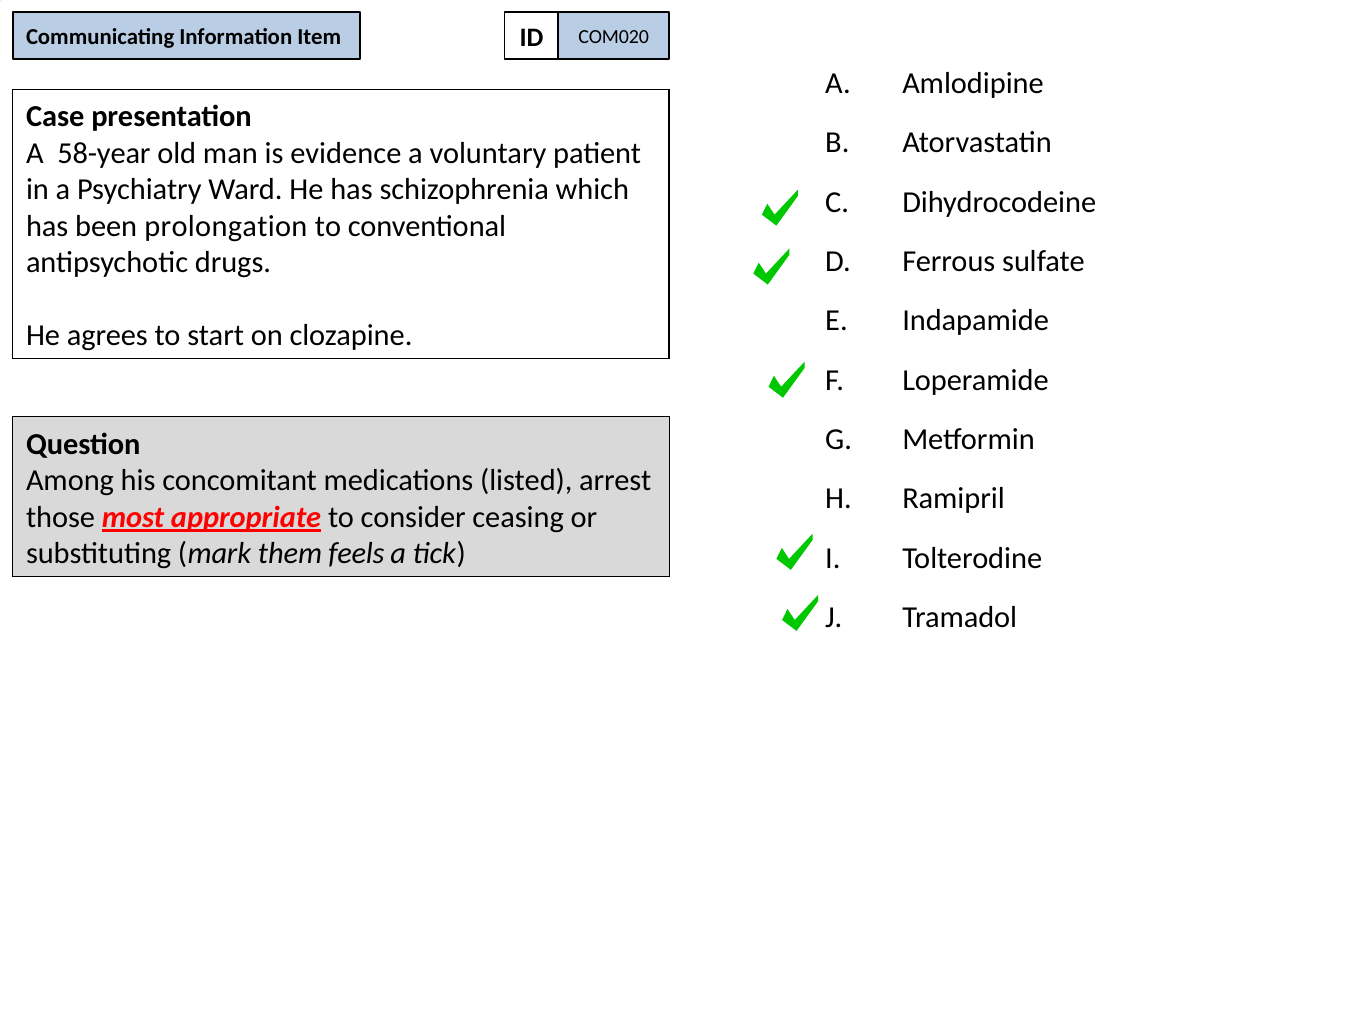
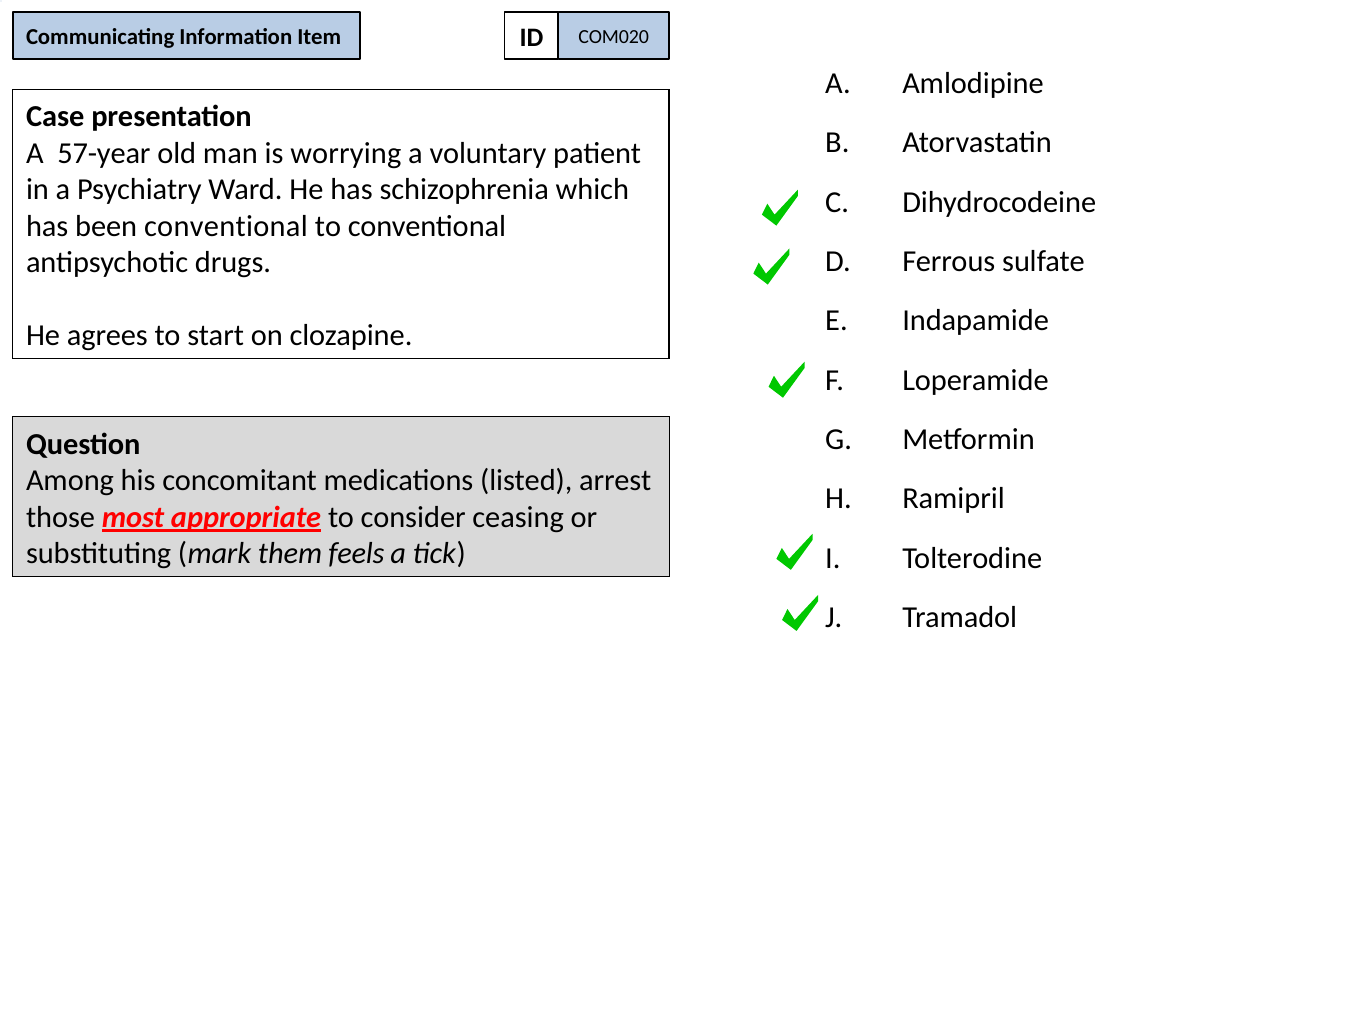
58-year: 58-year -> 57-year (104, 153)
evidence: evidence -> worrying (346, 153)
been prolongation: prolongation -> conventional (226, 226)
